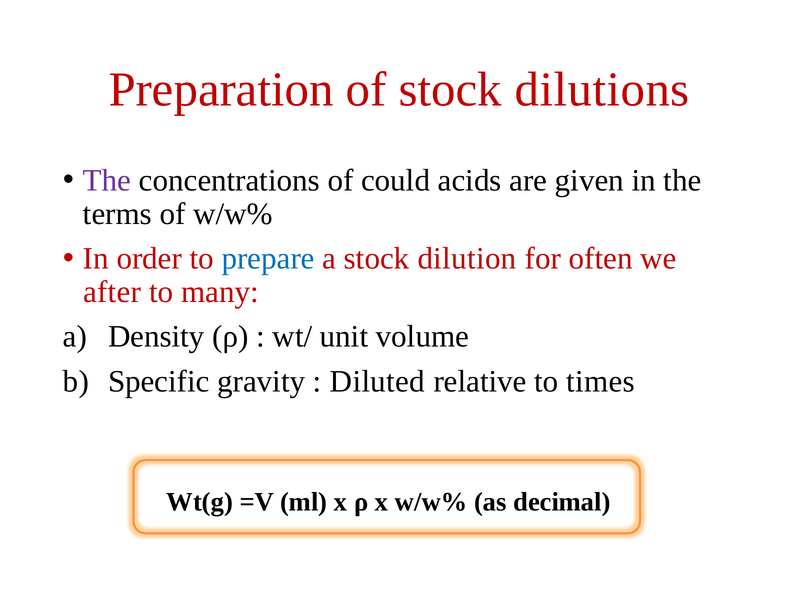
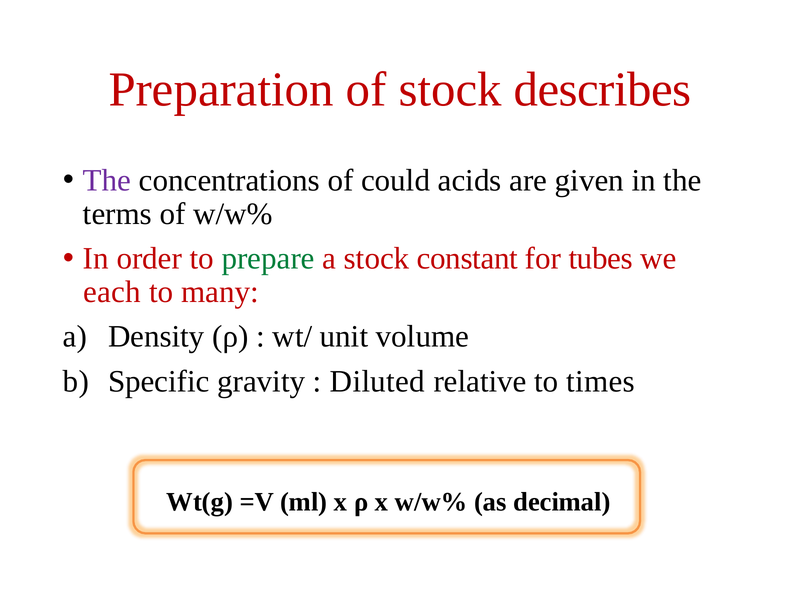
dilutions: dilutions -> describes (603, 90)
prepare colour: blue -> green (268, 258)
dilution: dilution -> constant (467, 258)
often: often -> tubes (601, 258)
after: after -> each (112, 292)
